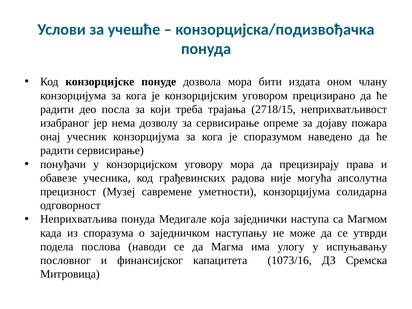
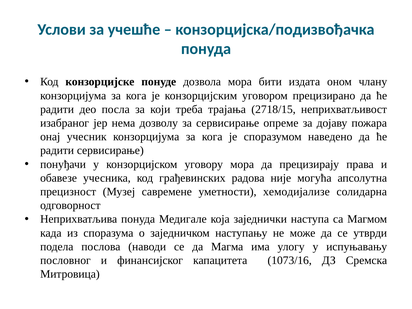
уметности конзорцијума: конзорцијума -> хемодијализе (296, 192)
